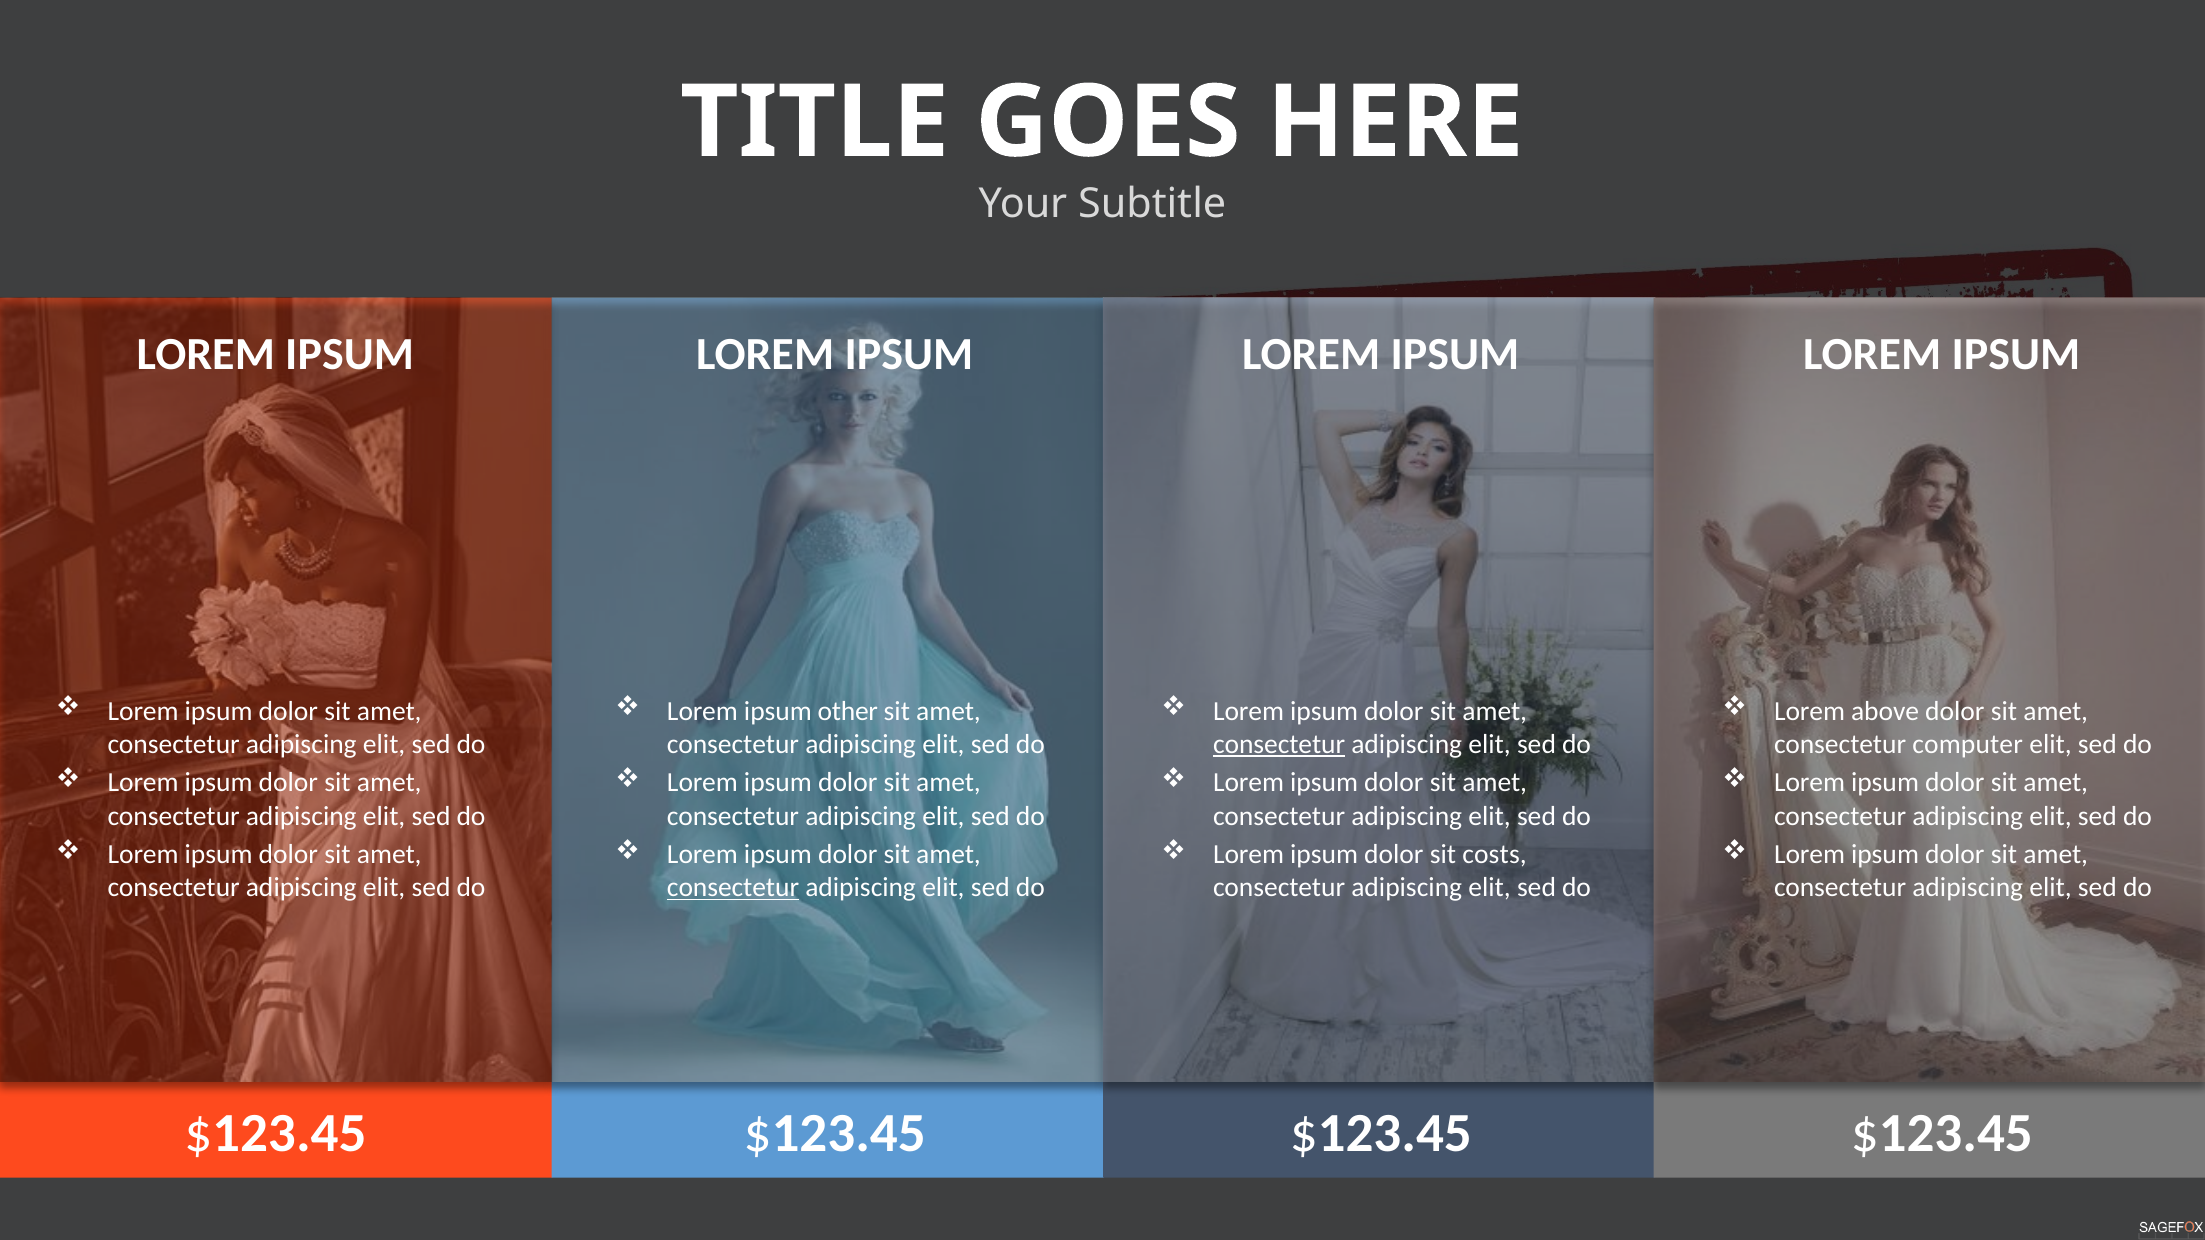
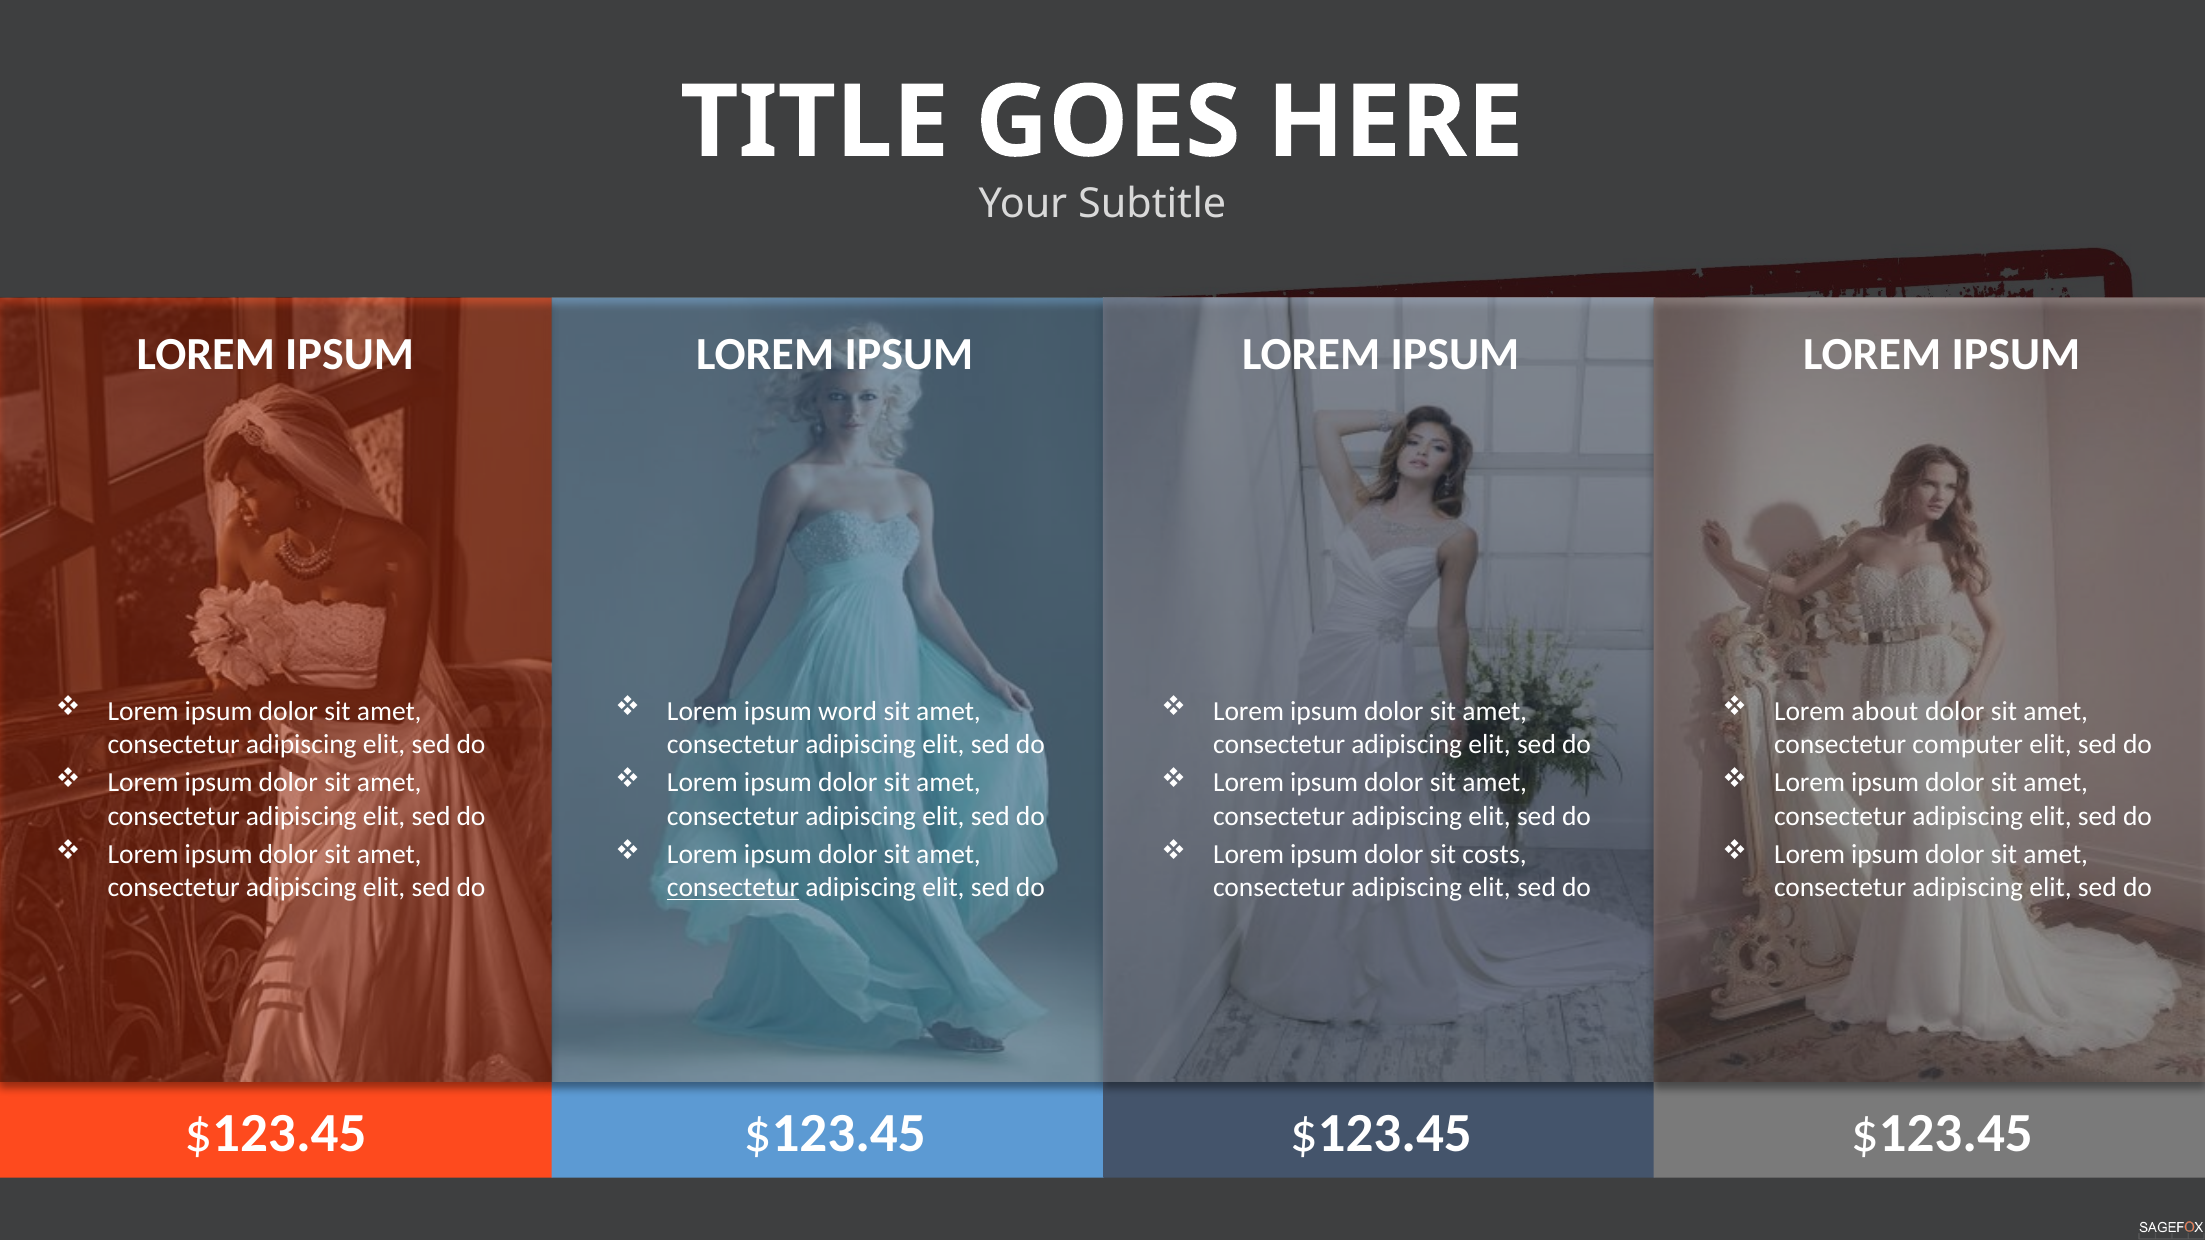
other: other -> word (848, 711)
above: above -> about (1885, 711)
consectetur underline: present -> none (1279, 744)
